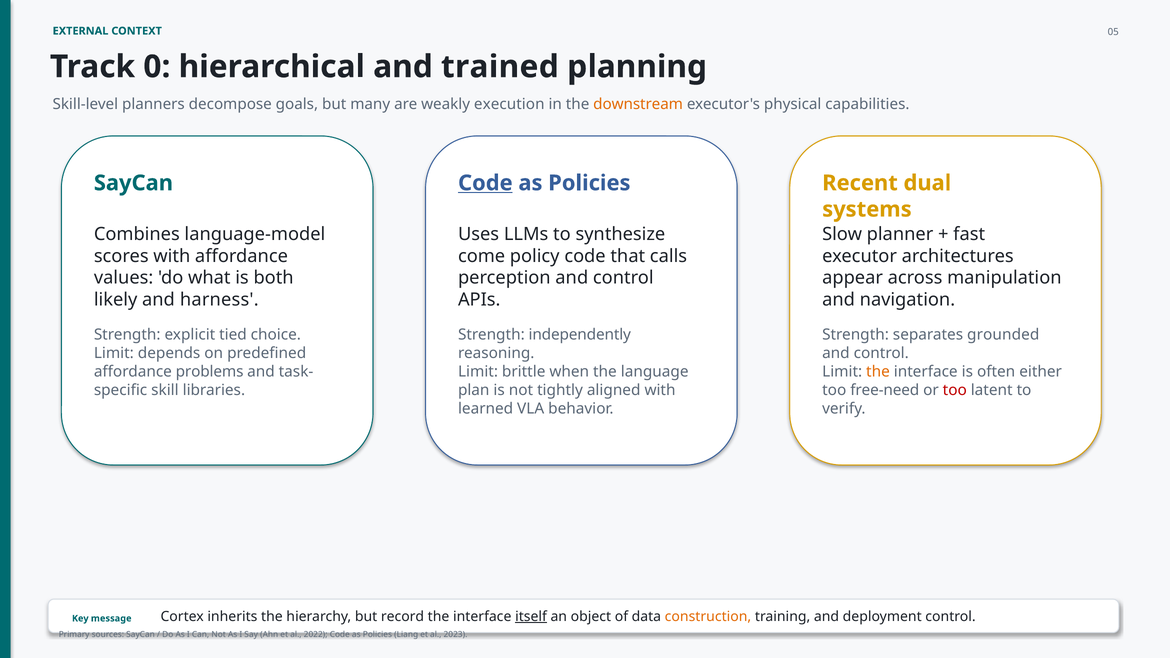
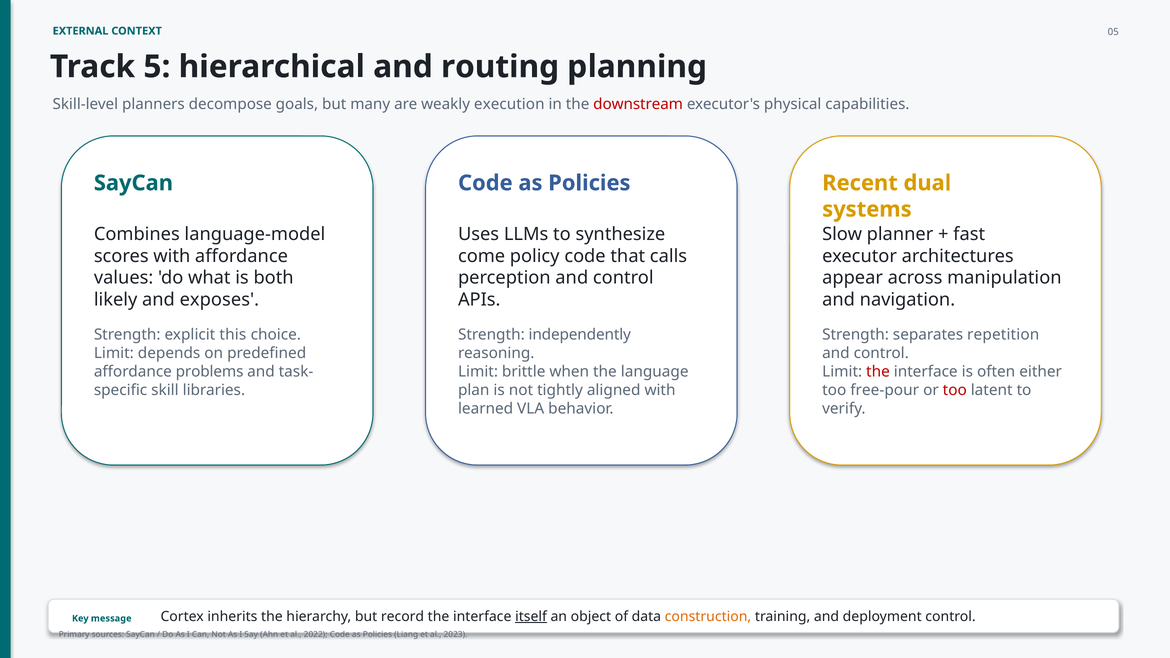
0: 0 -> 5 (157, 67)
trained: trained -> routing (500, 67)
downstream colour: orange -> red (638, 104)
Code underline: present -> none (485, 183)
harness: harness -> exposes (219, 300)
tied: tied -> this (233, 335)
grounded: grounded -> repetition (1003, 335)
the colour: orange -> red (878, 372)
free-need: free-need -> free-pour (885, 390)
